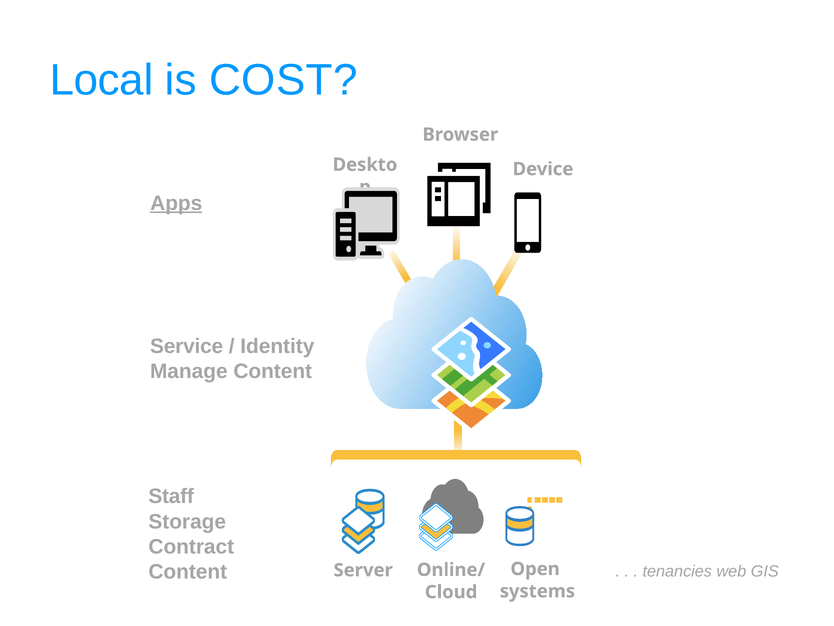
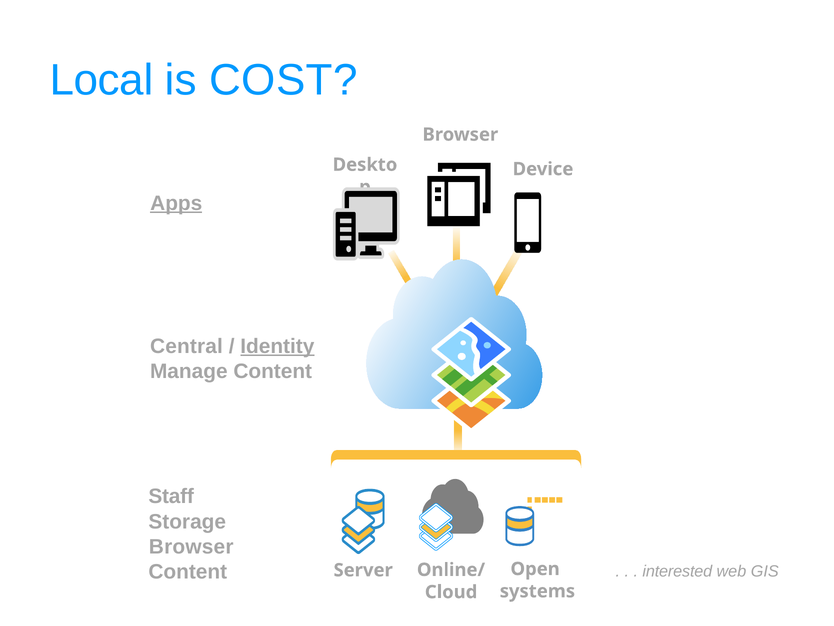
Service: Service -> Central (186, 346)
Identity underline: none -> present (277, 346)
Contract: Contract -> Browser (191, 546)
tenancies: tenancies -> interested (677, 571)
